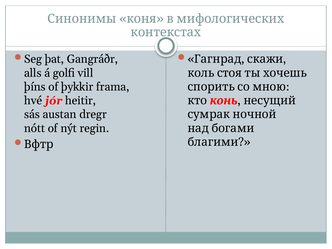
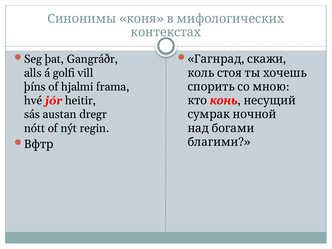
þykkir: þykkir -> hjalmi (77, 87)
